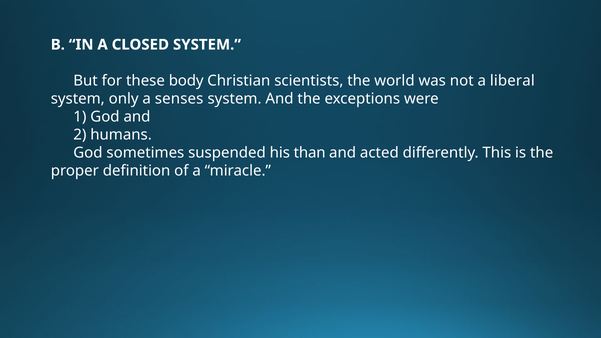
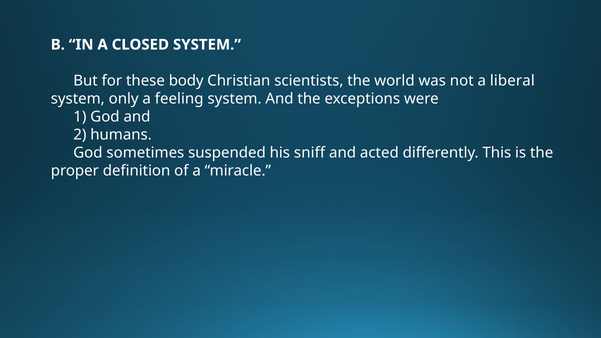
senses: senses -> feeling (179, 99)
than: than -> sniff (310, 153)
